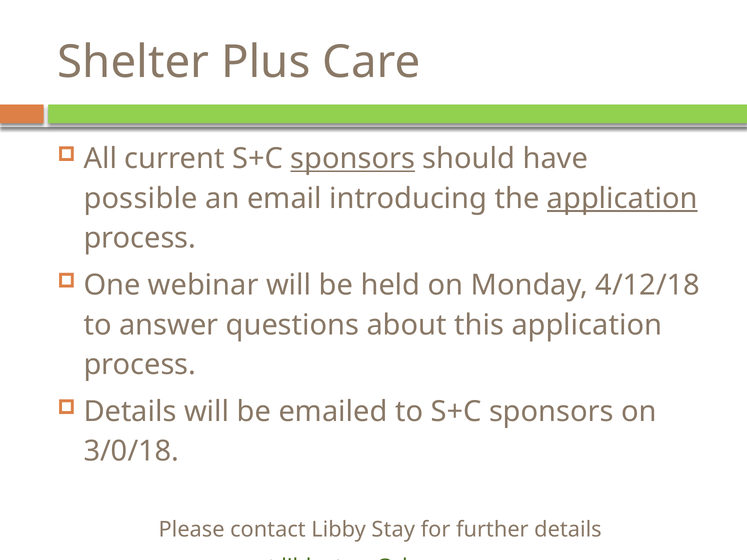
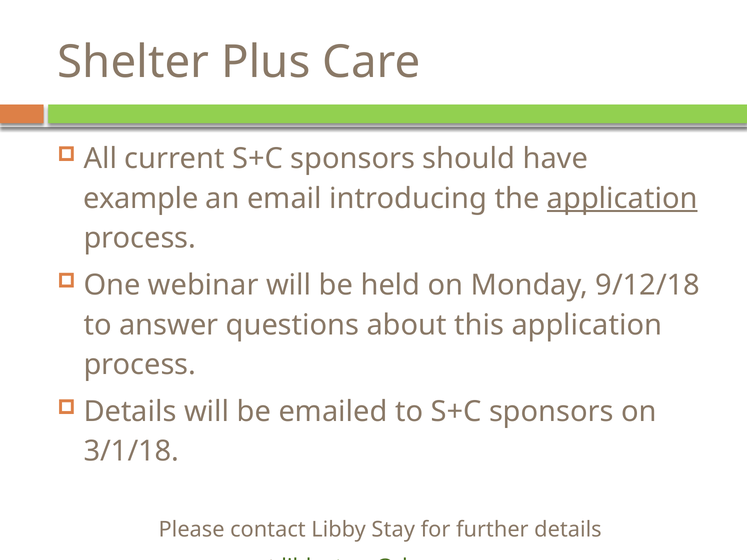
sponsors underline: present -> none (353, 159)
possible: possible -> example (141, 199)
4/12/18: 4/12/18 -> 9/12/18 (648, 285)
3/0/18: 3/0/18 -> 3/1/18 (131, 452)
